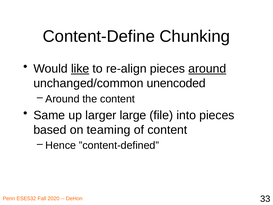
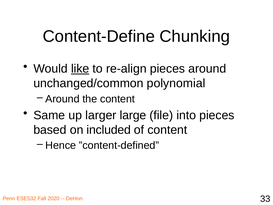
around underline: present -> none (207, 69)
unencoded: unencoded -> polynomial (176, 83)
teaming: teaming -> included (109, 130)
